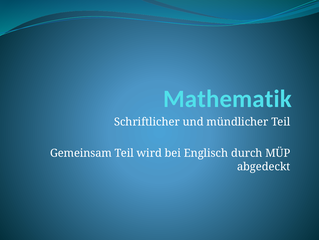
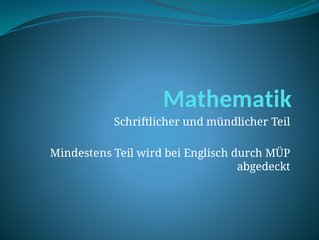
Gemeinsam: Gemeinsam -> Mindestens (81, 153)
